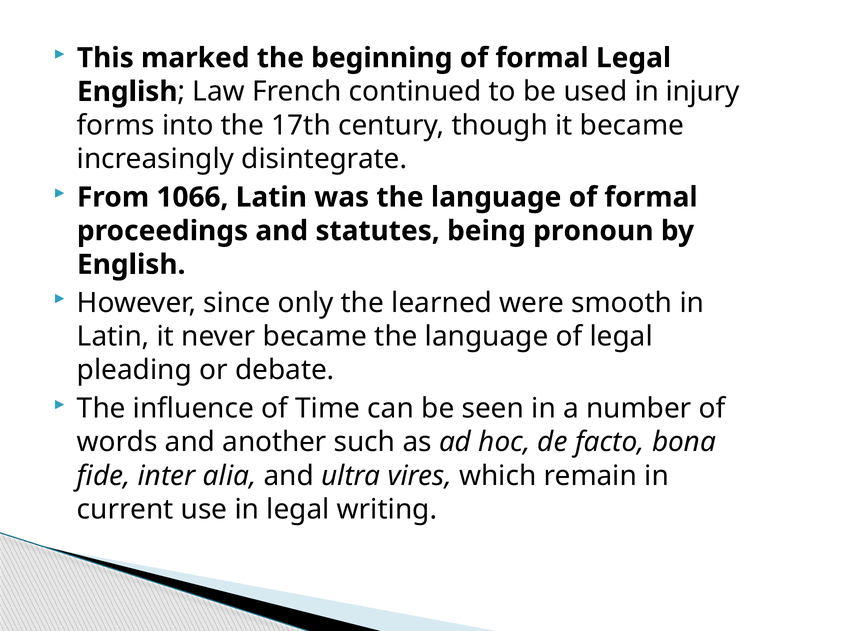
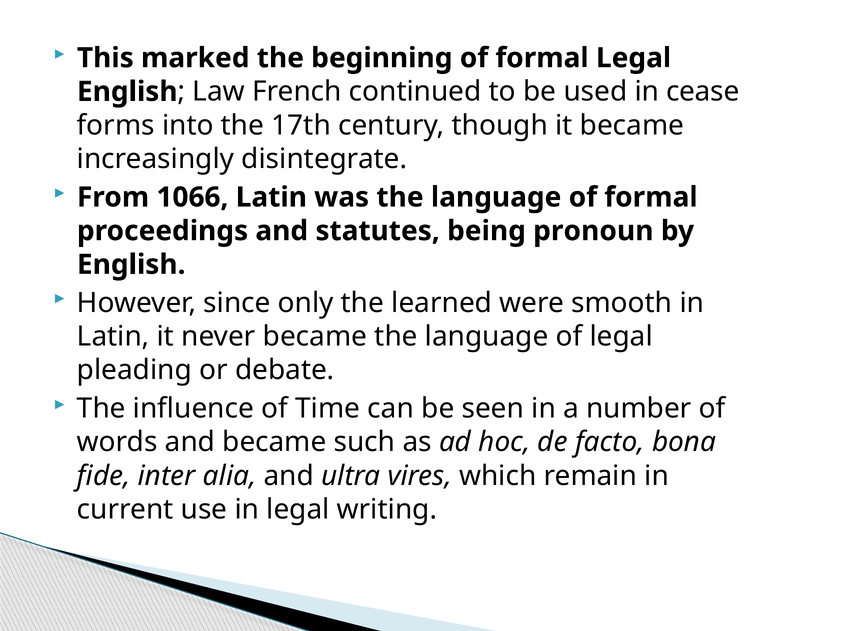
injury: injury -> cease (703, 92)
and another: another -> became (274, 442)
